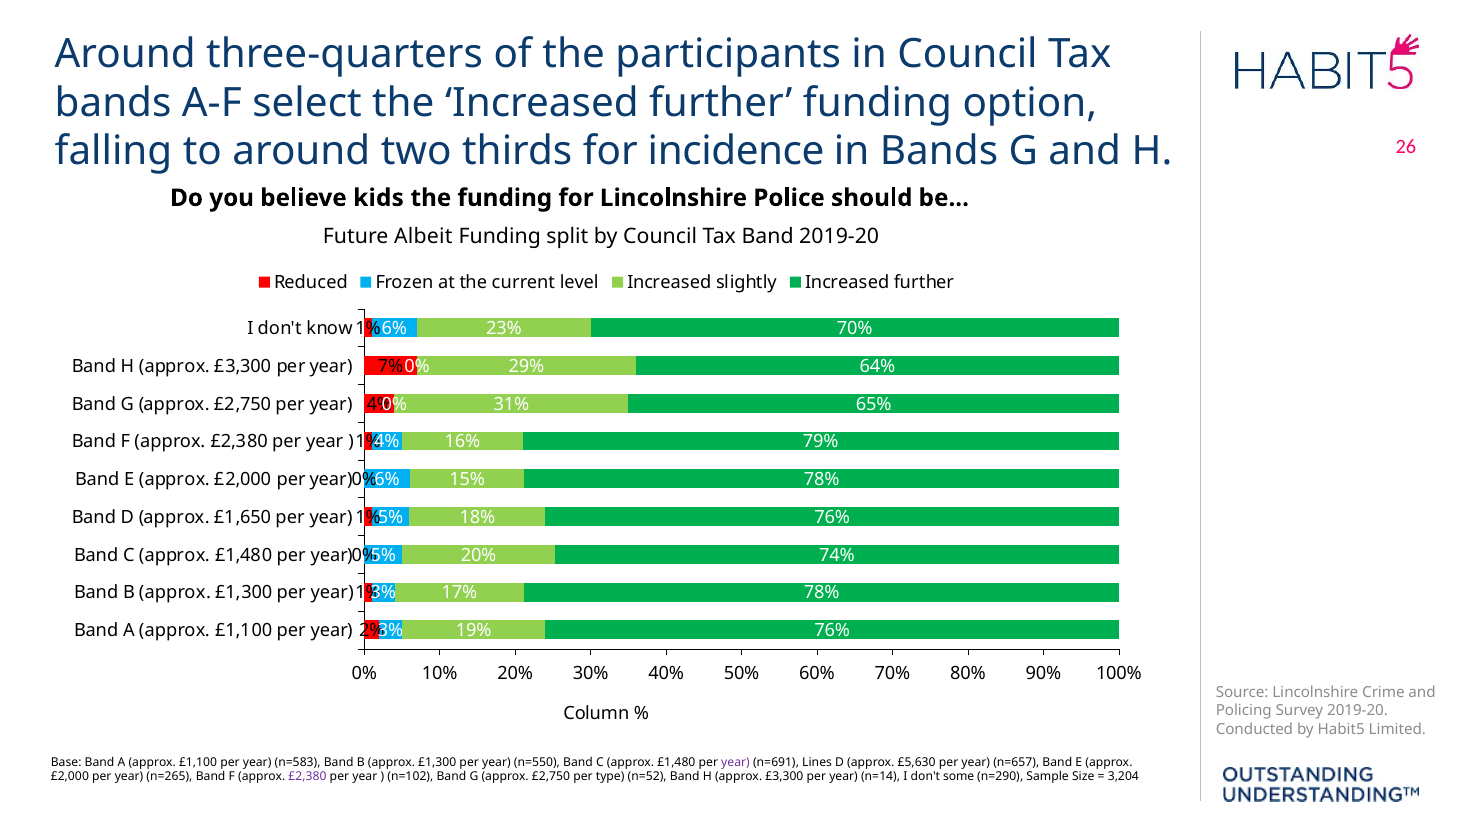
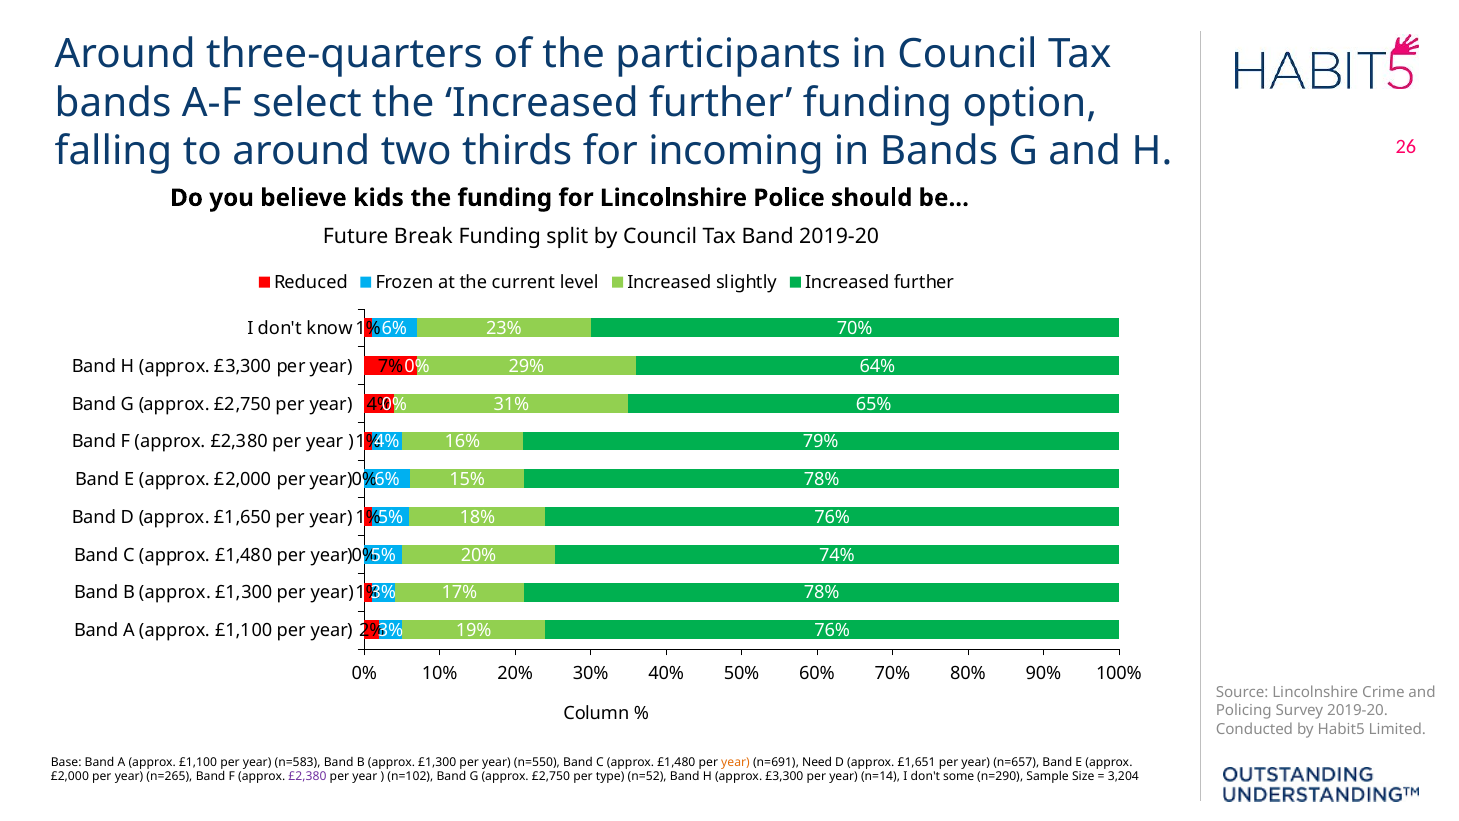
incidence: incidence -> incoming (736, 151)
Albeit: Albeit -> Break (423, 236)
year colour: purple -> orange (735, 762)
Lines: Lines -> Need (817, 762)
£5,630: £5,630 -> £1,651 (917, 762)
